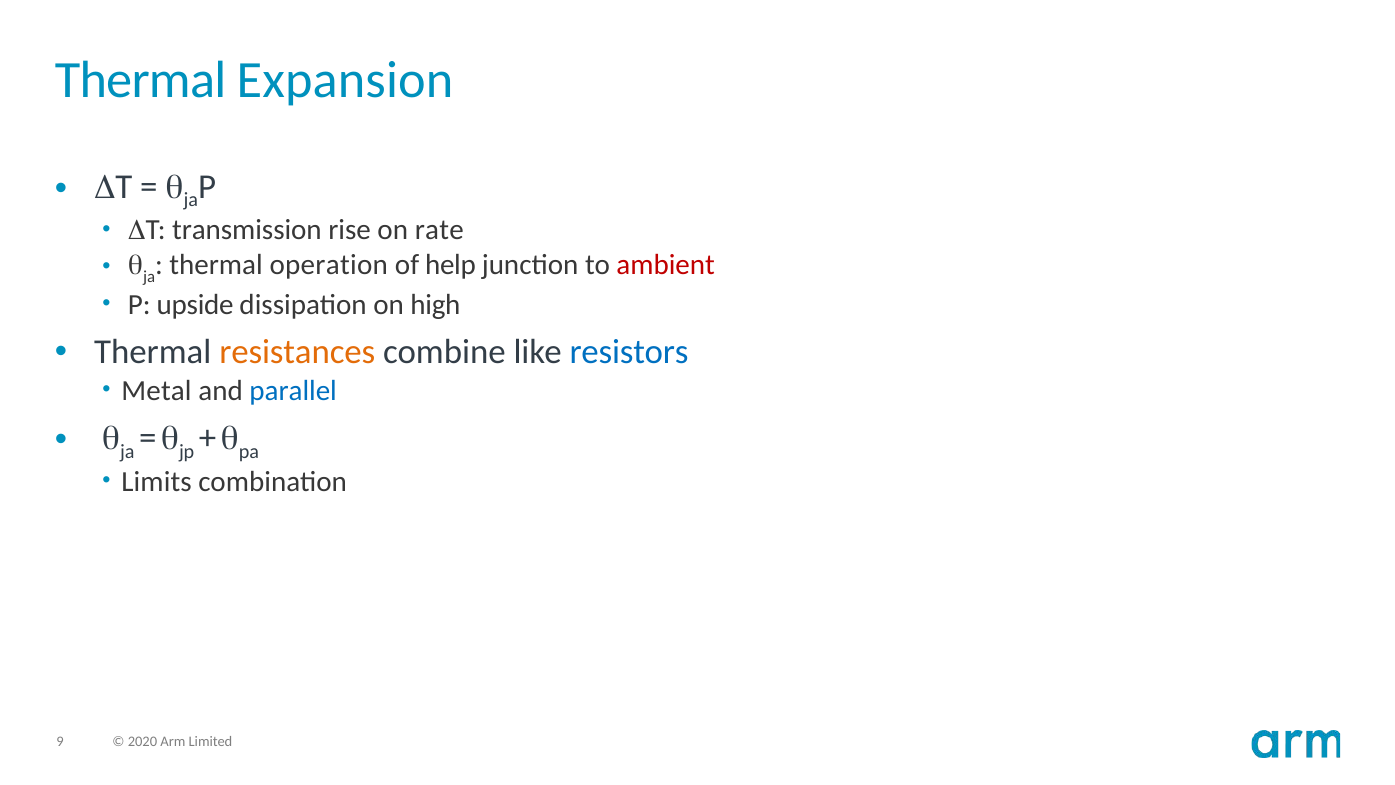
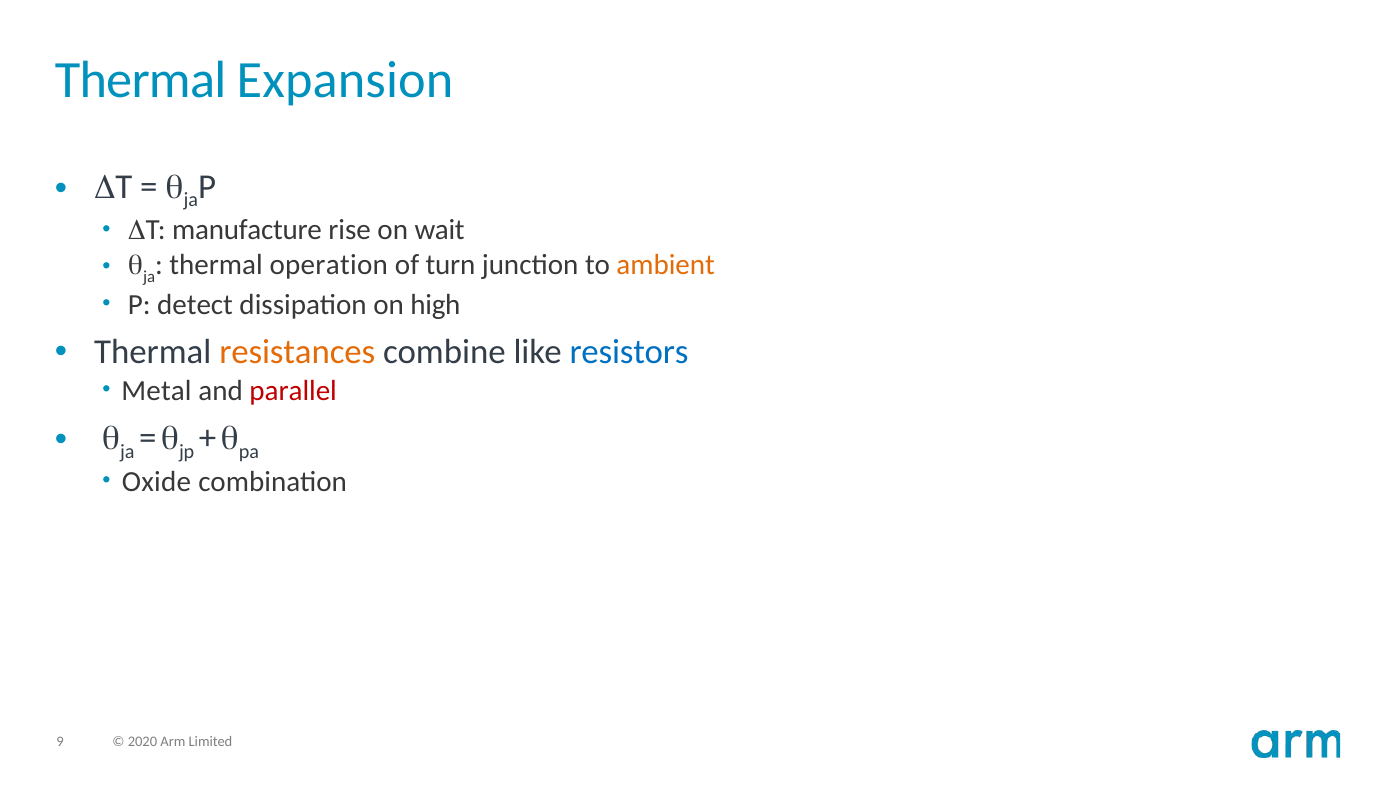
transmission: transmission -> manufacture (247, 230)
rate: rate -> wait (440, 230)
help: help -> turn (450, 265)
ambient colour: red -> orange (666, 265)
upside: upside -> detect (195, 305)
parallel colour: blue -> red (293, 390)
Limits: Limits -> Oxide (156, 482)
